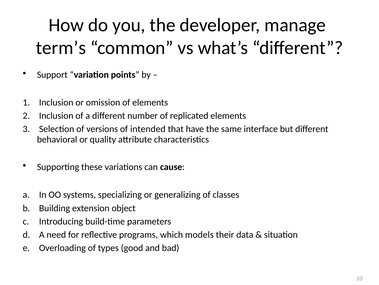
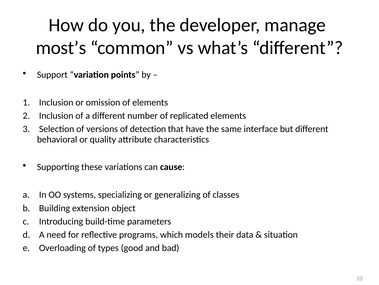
term’s: term’s -> most’s (61, 48)
intended: intended -> detection (148, 129)
